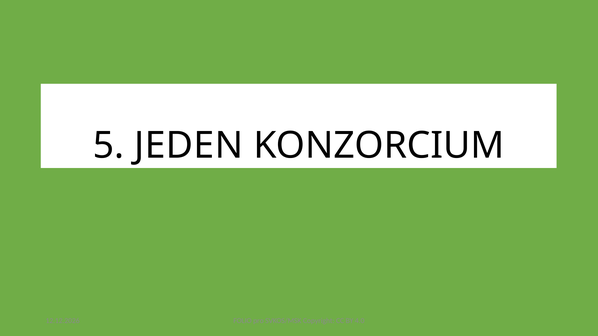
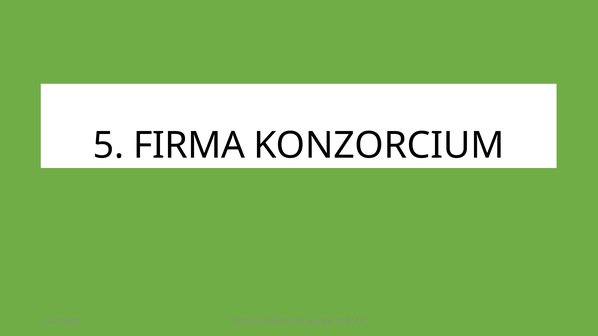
JEDEN: JEDEN -> FIRMA (189, 146)
